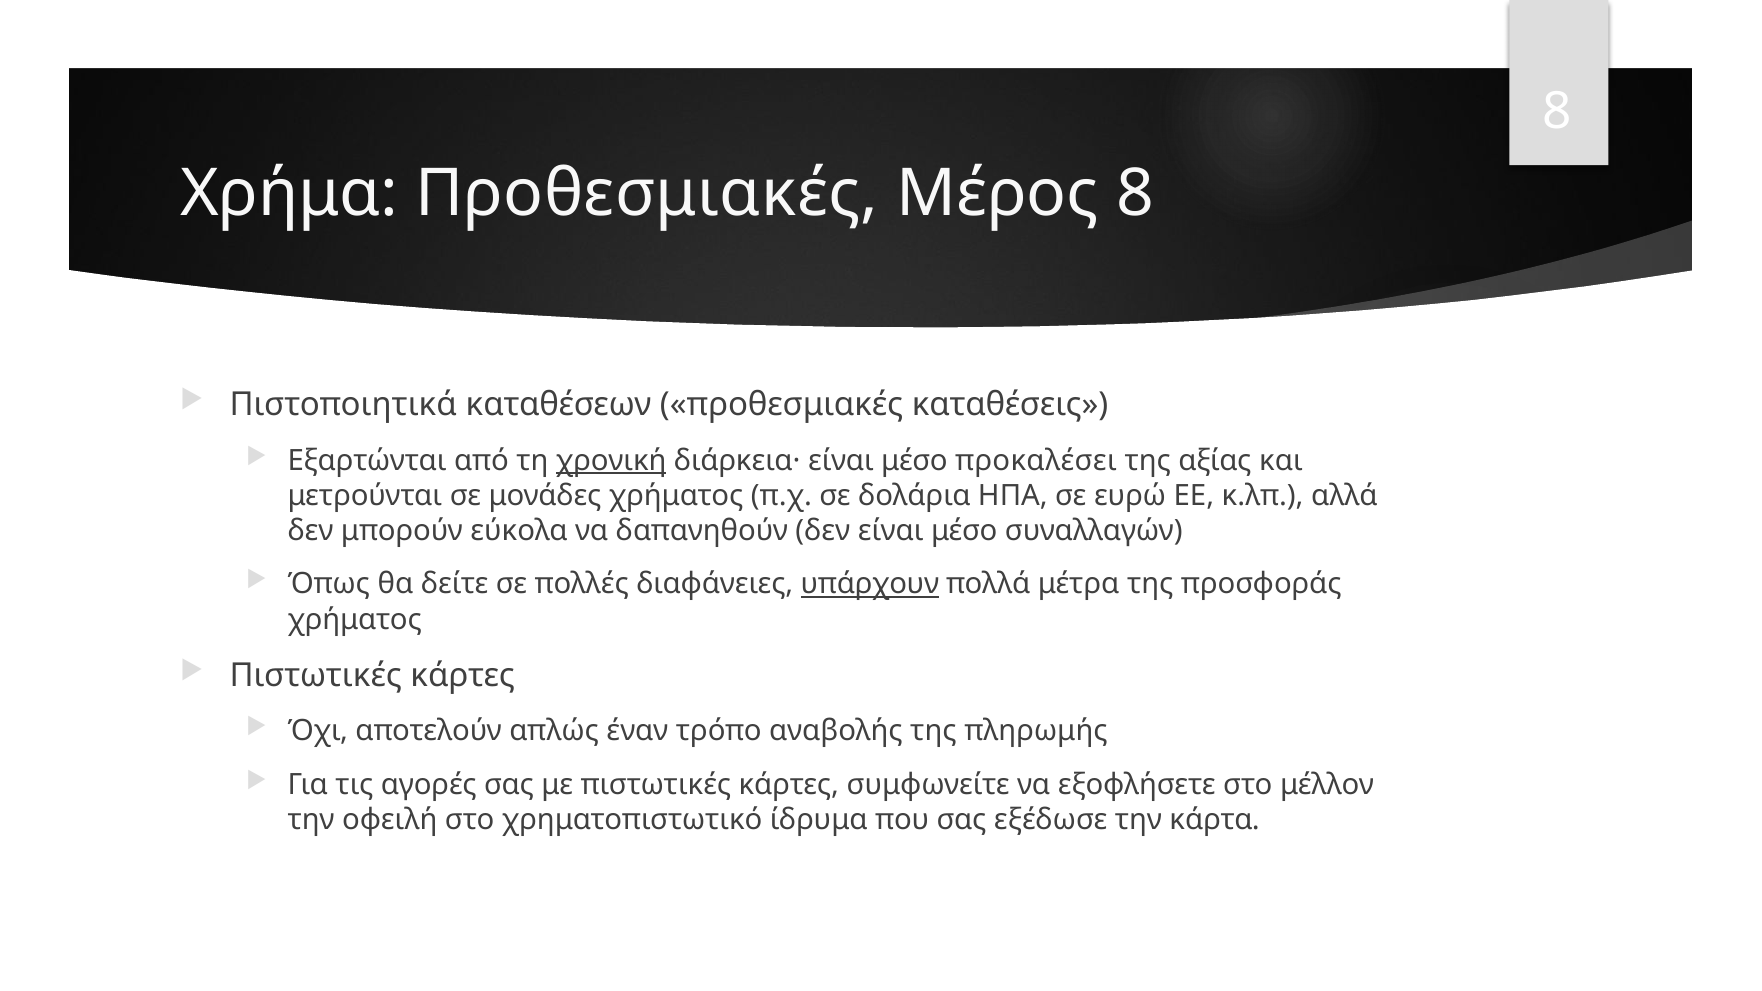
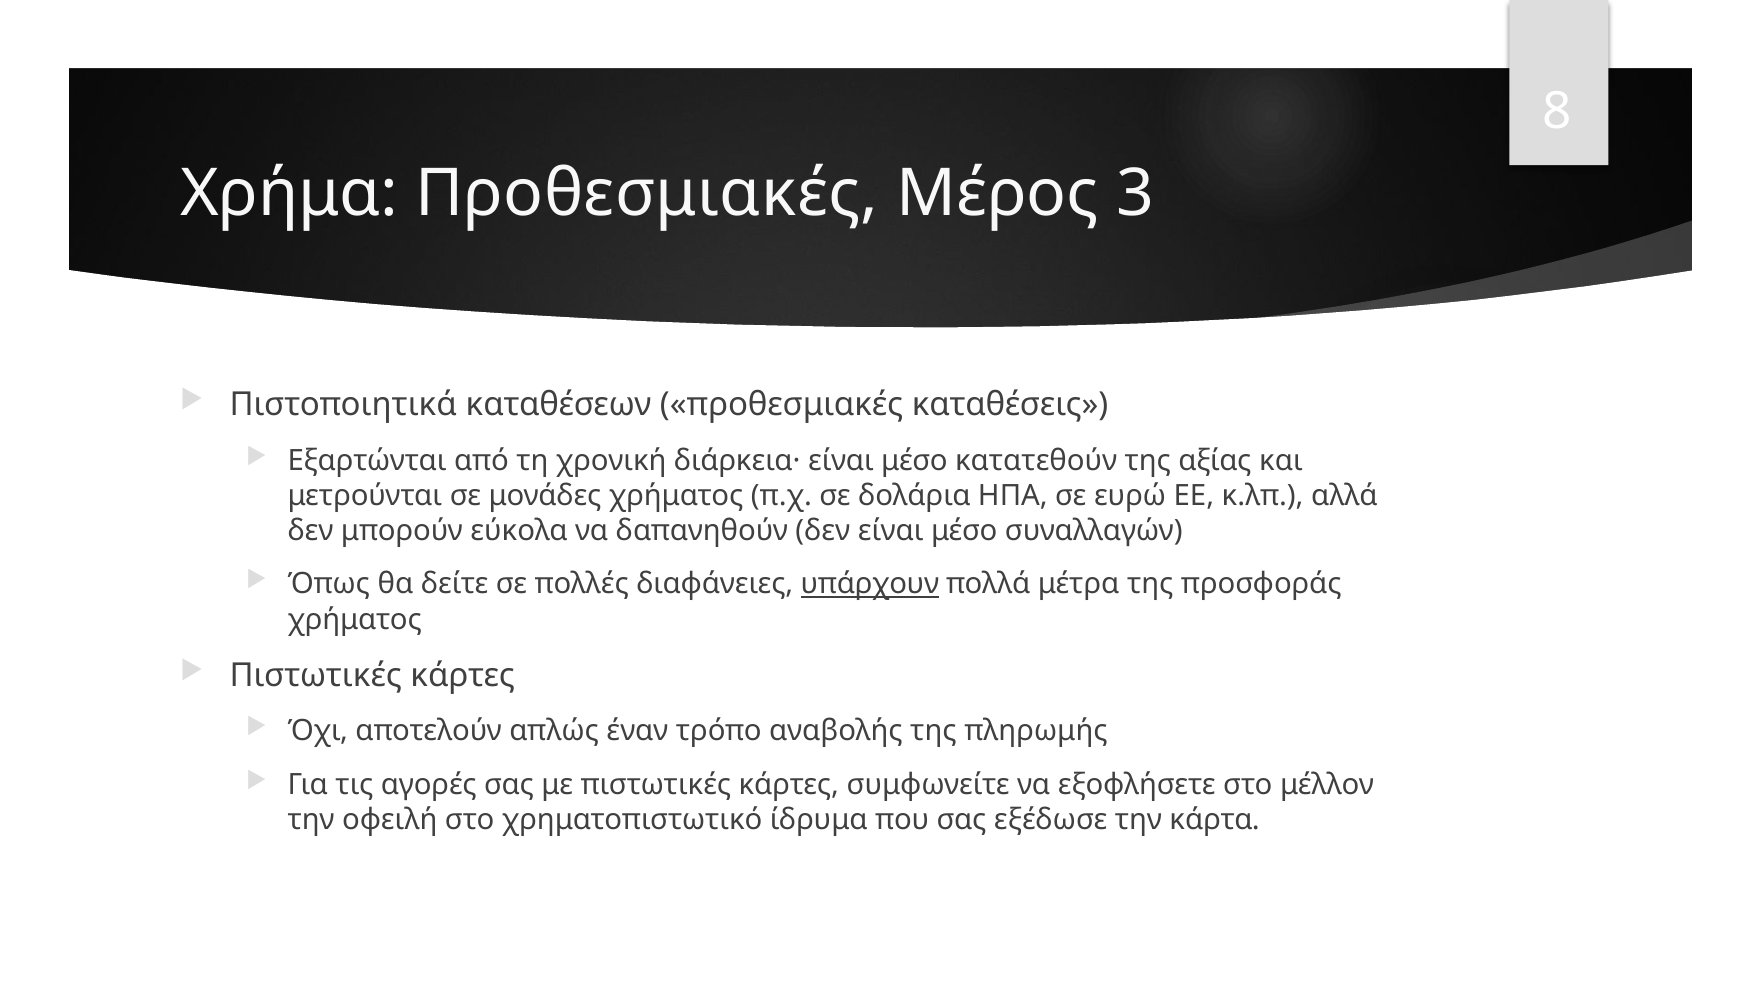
Μέρος 8: 8 -> 3 (1135, 194)
χρονική underline: present -> none (611, 460)
προκαλέσει: προκαλέσει -> κατατεθούν (1036, 460)
